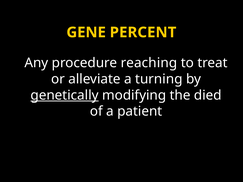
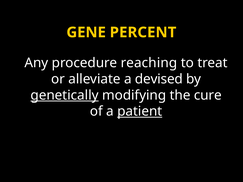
turning: turning -> devised (159, 79)
died: died -> cure (208, 95)
patient underline: none -> present (140, 111)
